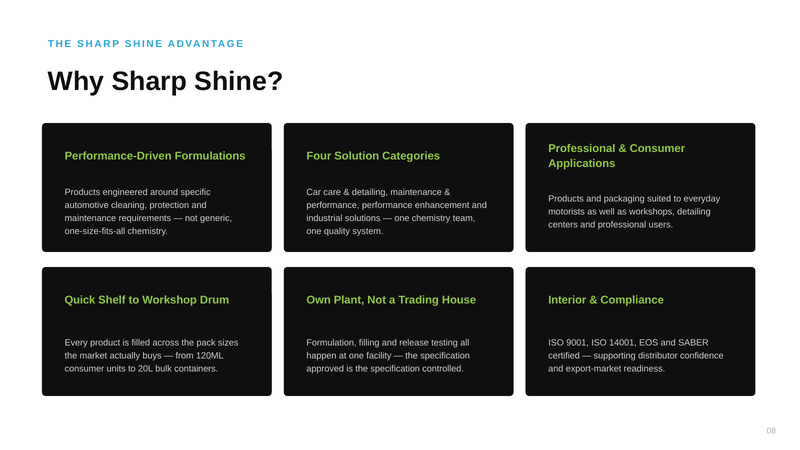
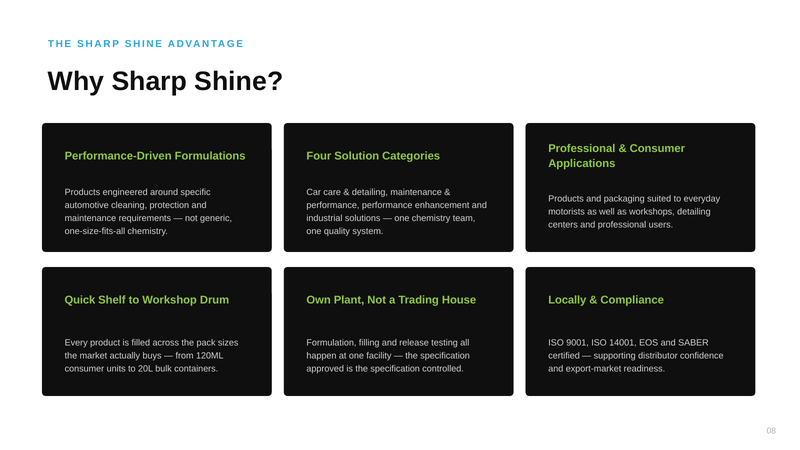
Interior: Interior -> Locally (567, 300)
